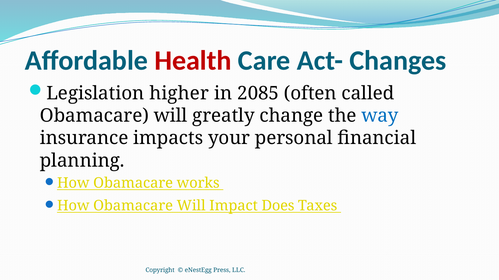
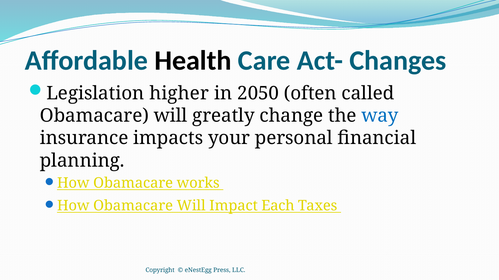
Health colour: red -> black (193, 61)
2085: 2085 -> 2050 (258, 94)
Does: Does -> Each (278, 206)
